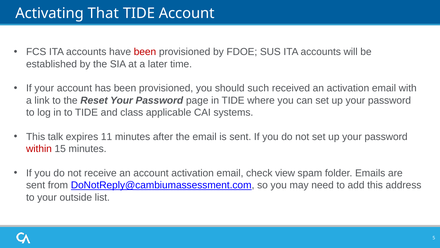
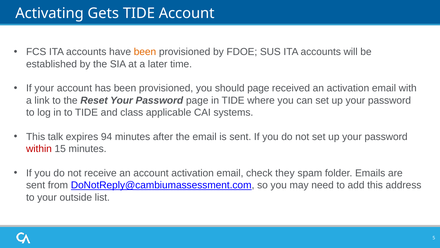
That: That -> Gets (103, 13)
been colour: red -> orange (145, 52)
should such: such -> page (258, 88)
11: 11 -> 94 (107, 137)
view: view -> they (285, 173)
